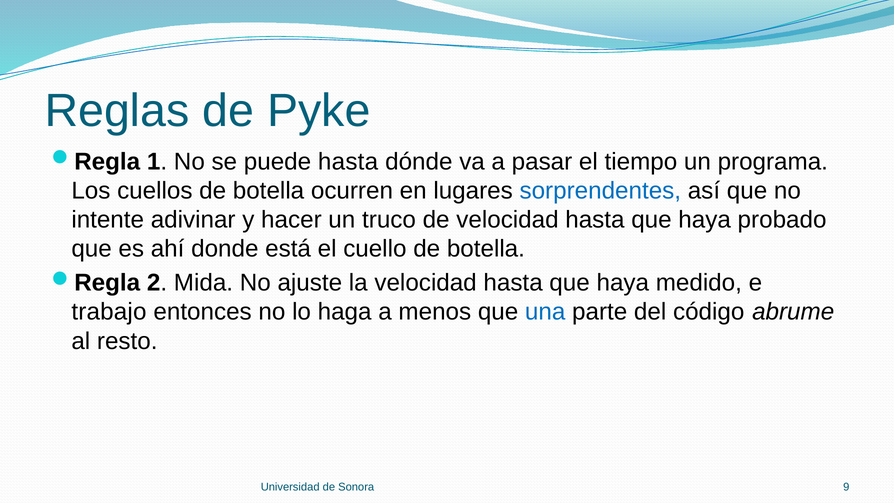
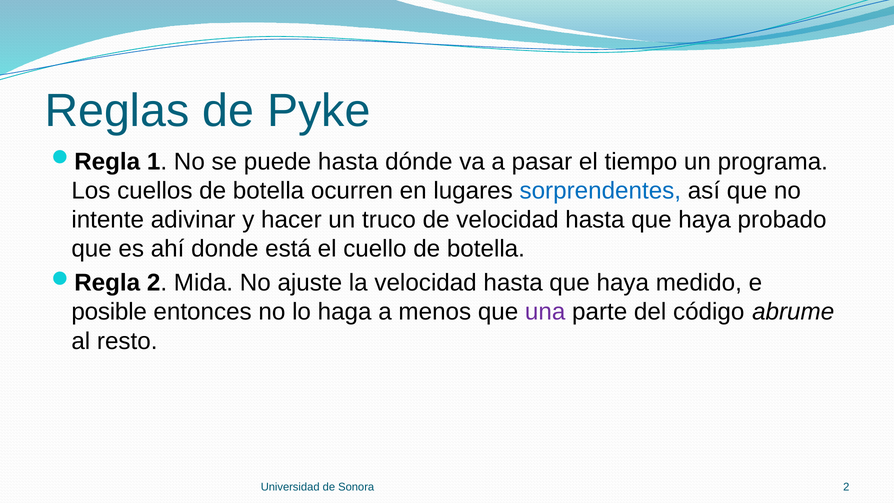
trabajo: trabajo -> posible (109, 312)
una colour: blue -> purple (545, 312)
Sonora 9: 9 -> 2 (846, 487)
